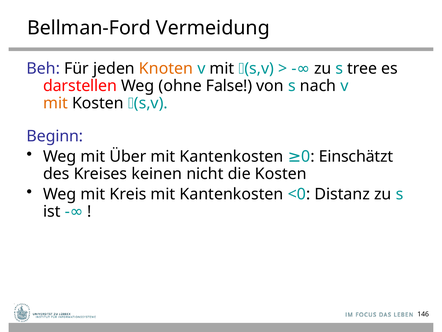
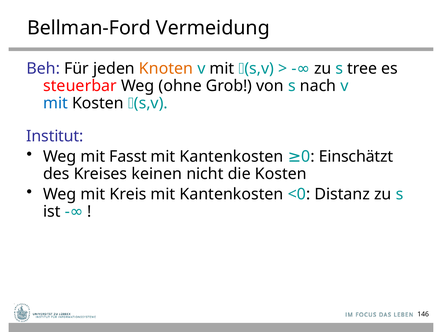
darstellen: darstellen -> steuerbar (80, 86)
False: False -> Grob (229, 86)
mit colour: orange -> blue (55, 103)
Beginn: Beginn -> Institut (55, 136)
Über: Über -> Fasst (128, 156)
